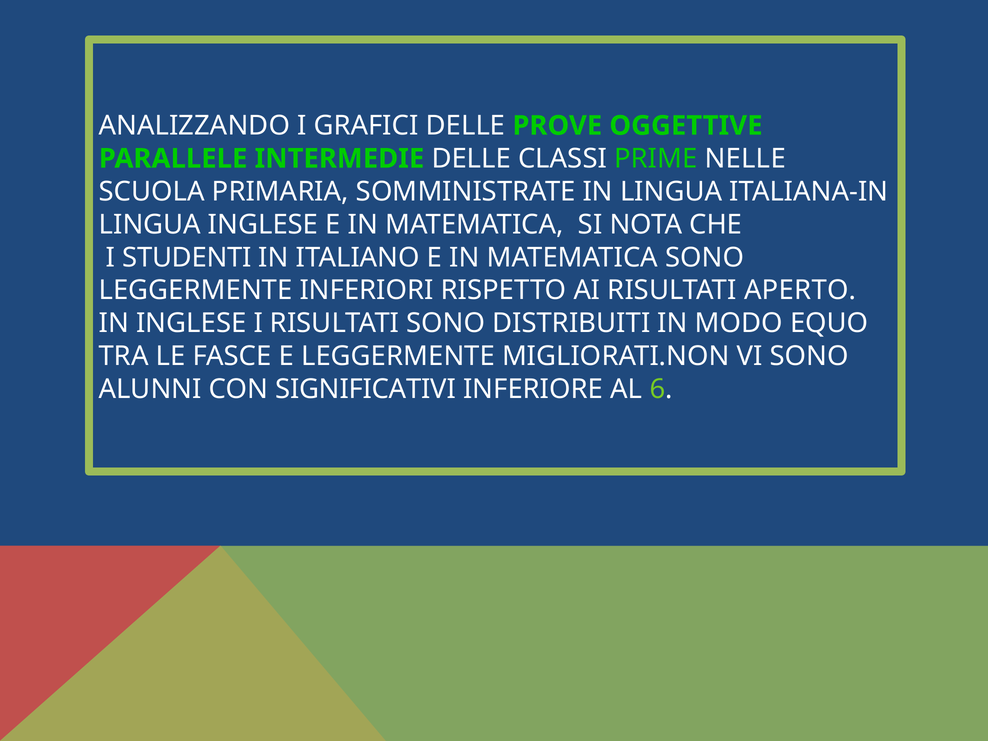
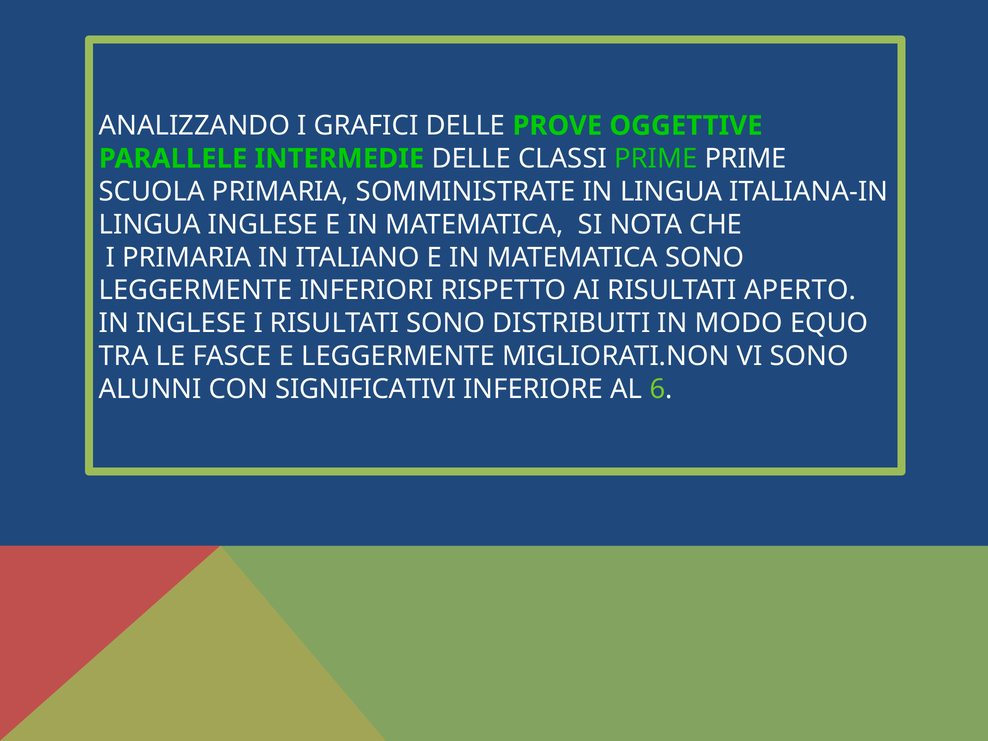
PRIME NELLE: NELLE -> PRIME (746, 159)
I STUDENTI: STUDENTI -> PRIMARIA (187, 257)
